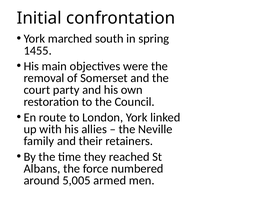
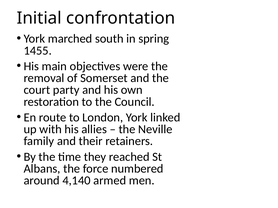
5,005: 5,005 -> 4,140 (77, 181)
